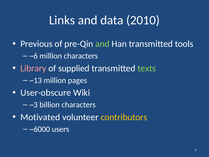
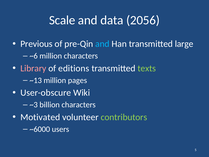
Links: Links -> Scale (62, 20)
2010: 2010 -> 2056 (143, 20)
and colour: light green -> light blue (102, 44)
tools: tools -> large (184, 44)
supplied: supplied -> editions (74, 68)
contributors colour: yellow -> light green (124, 117)
